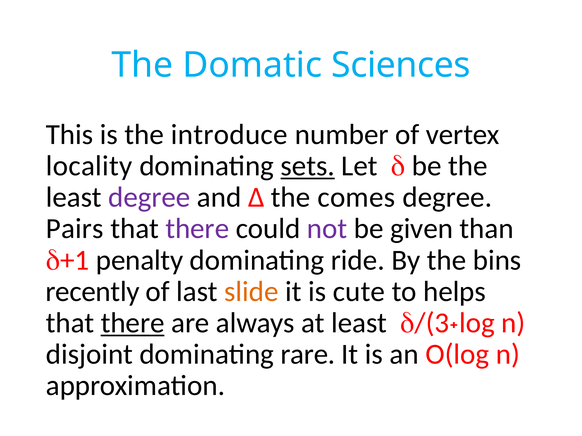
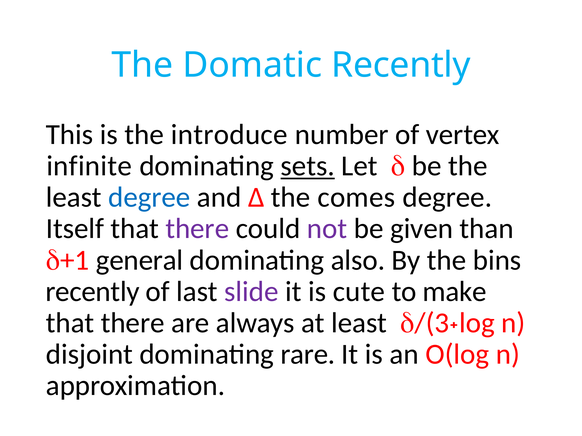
Domatic Sciences: Sciences -> Recently (401, 65)
locality: locality -> infinite (89, 166)
degree colour: purple -> blue (149, 198)
Pairs: Pairs -> Itself (75, 229)
penalty: penalty -> general (140, 260)
ride: ride -> also (358, 260)
slide colour: orange -> purple (251, 292)
helps: helps -> make (455, 292)
there underline: present -> none (133, 323)
